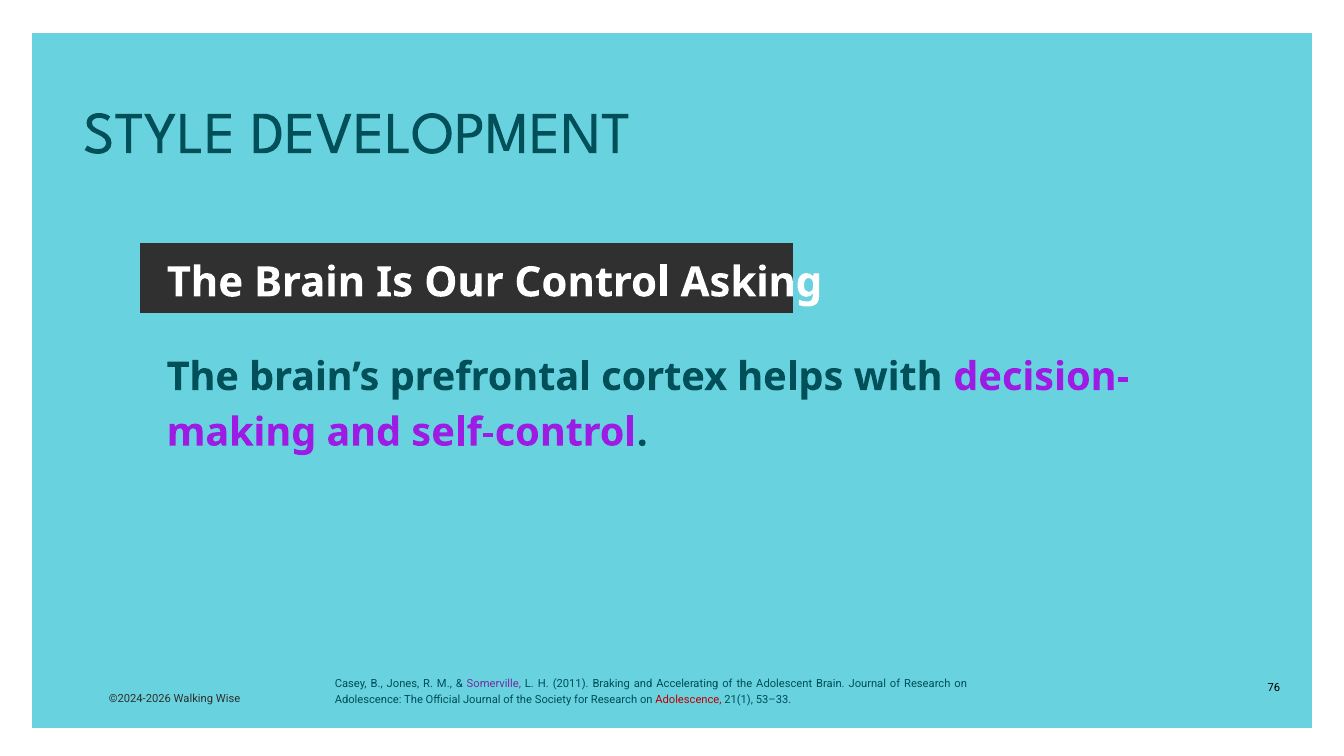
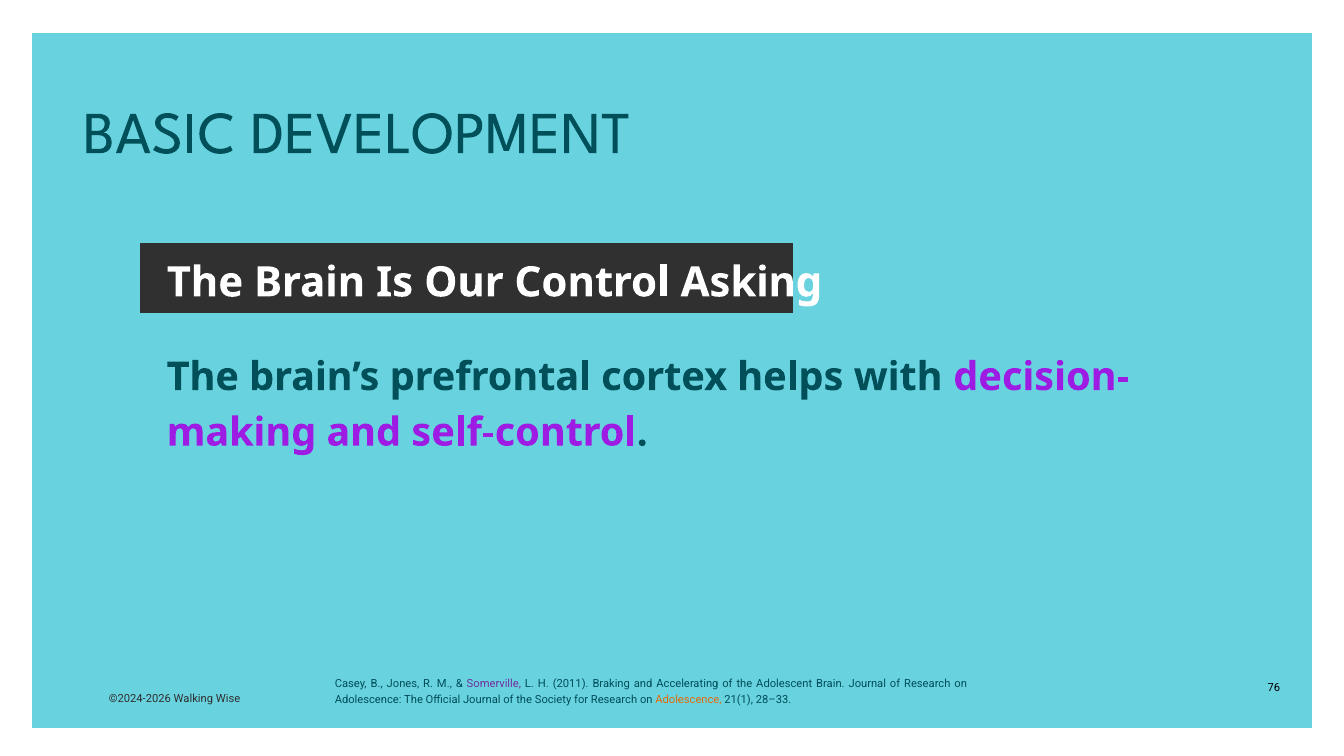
STYLE: STYLE -> BASIC (159, 133)
Adolescence colour: red -> orange (688, 700)
53–33: 53–33 -> 28–33 (774, 700)
